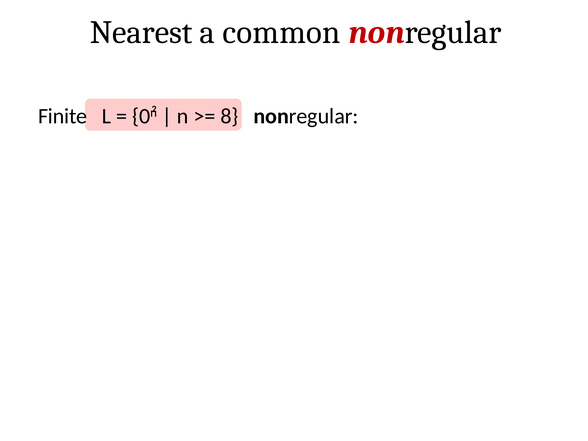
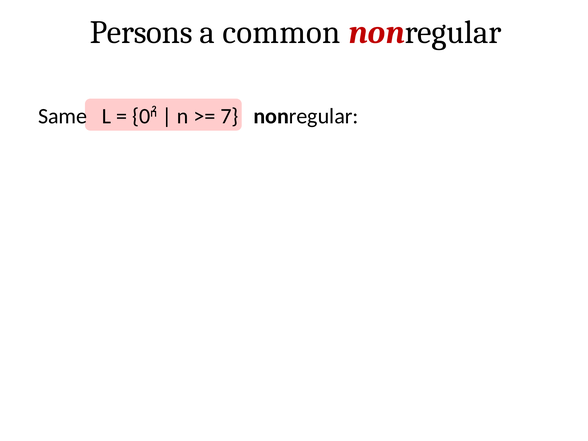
Nearest: Nearest -> Persons (141, 32)
Finite: Finite -> Same (63, 116)
8: 8 -> 7 (230, 116)
